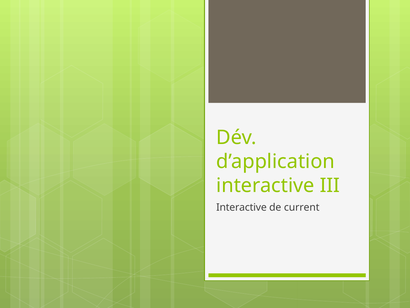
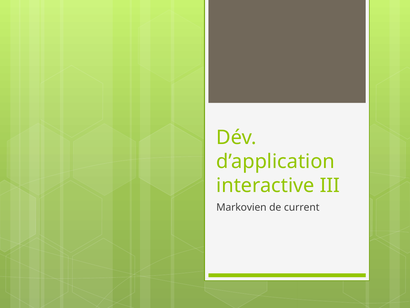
Interactive: Interactive -> Markovien (241, 207)
